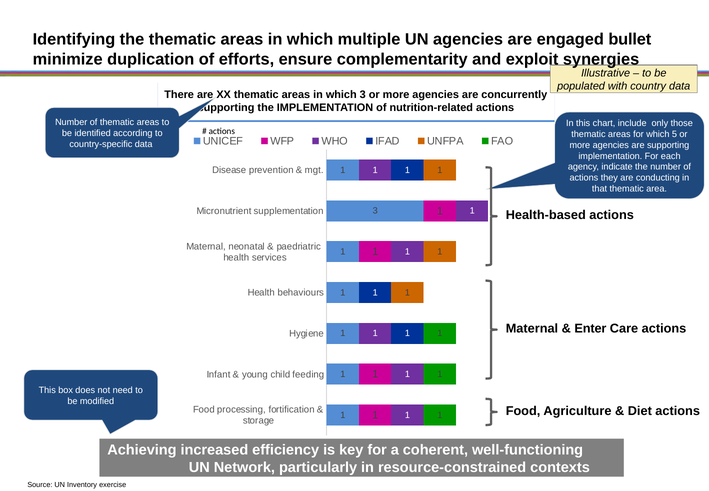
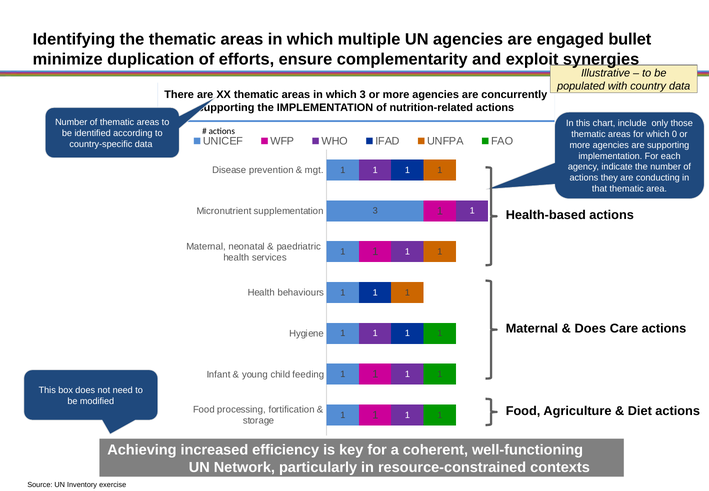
5: 5 -> 0 (674, 134)
Enter: Enter -> Does (590, 328)
